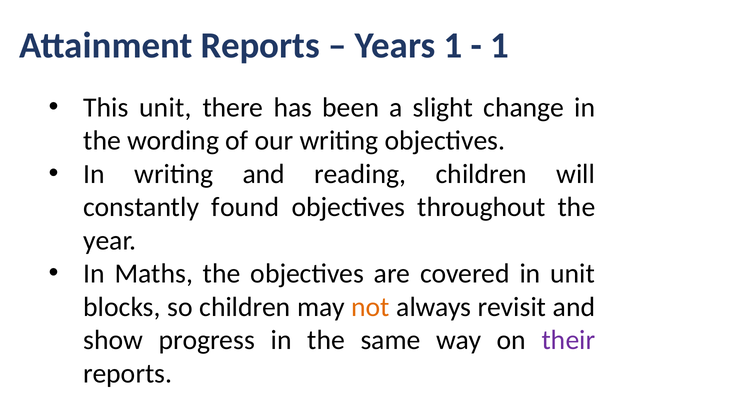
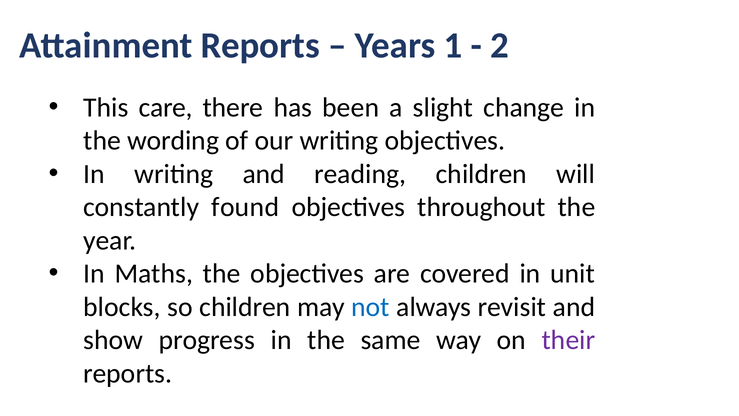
1: 1 -> 2 (500, 46)
This unit: unit -> care (166, 107)
not colour: orange -> blue (370, 307)
